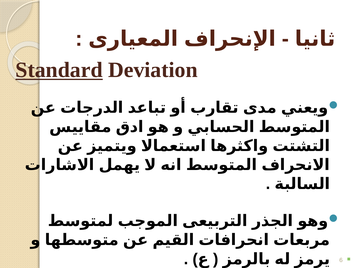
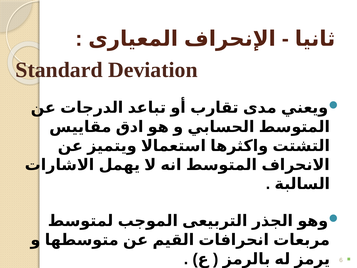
Standard underline: present -> none (59, 70)
